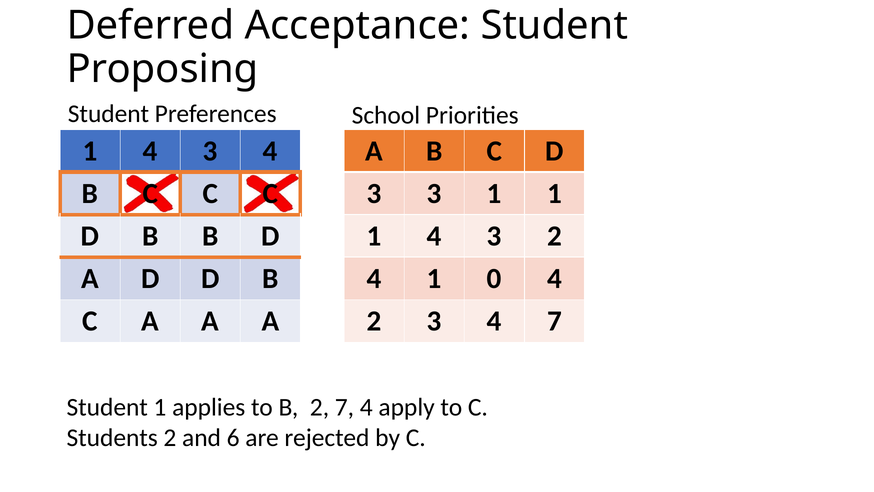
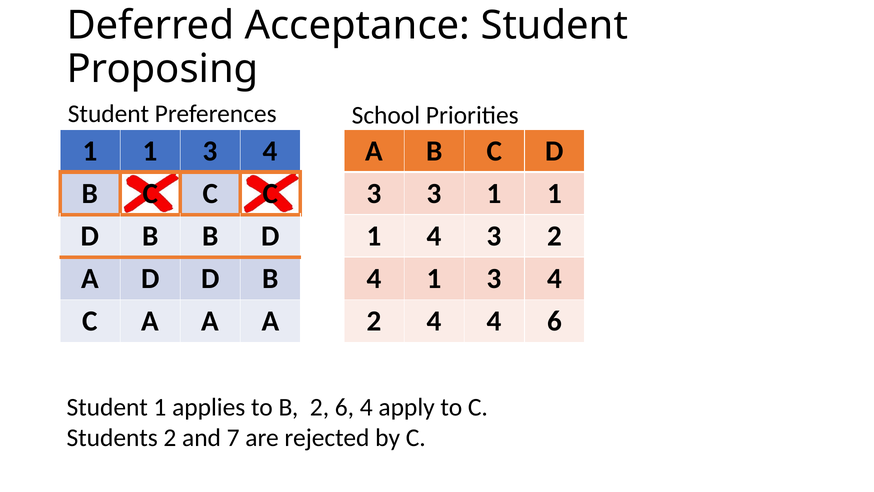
4: 4 -> 1 (150, 151)
4 1 0: 0 -> 3 (494, 278)
3: 3 -> 4 (434, 321)
4 7: 7 -> 6 (554, 321)
2 7: 7 -> 6 (344, 407)
6: 6 -> 7 (233, 438)
